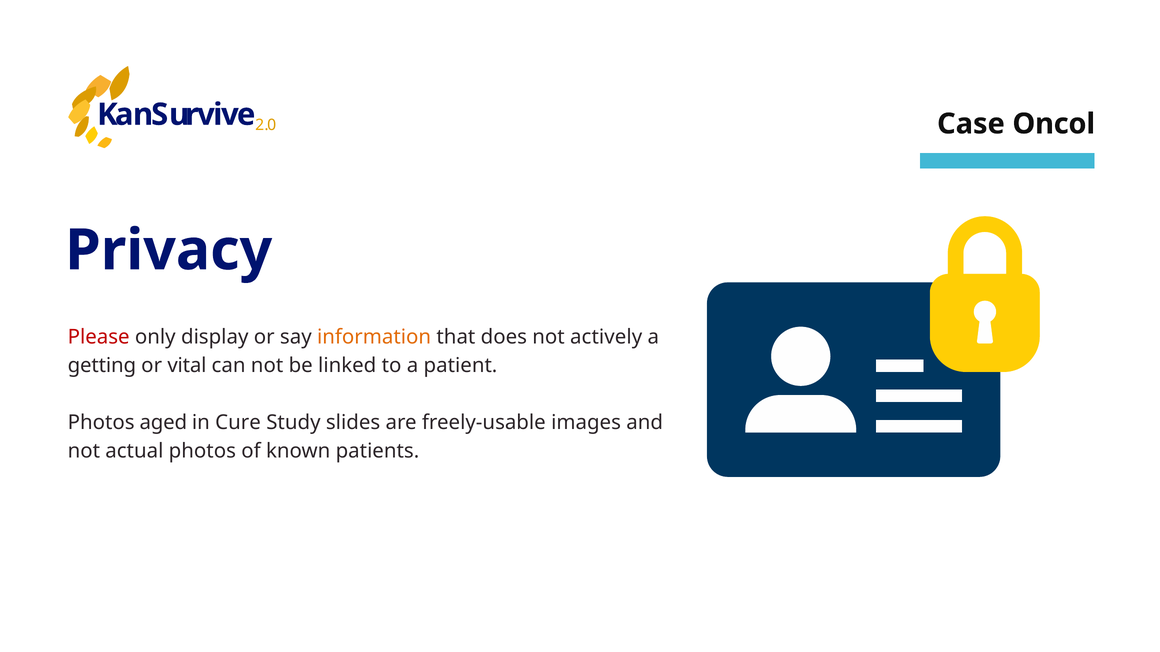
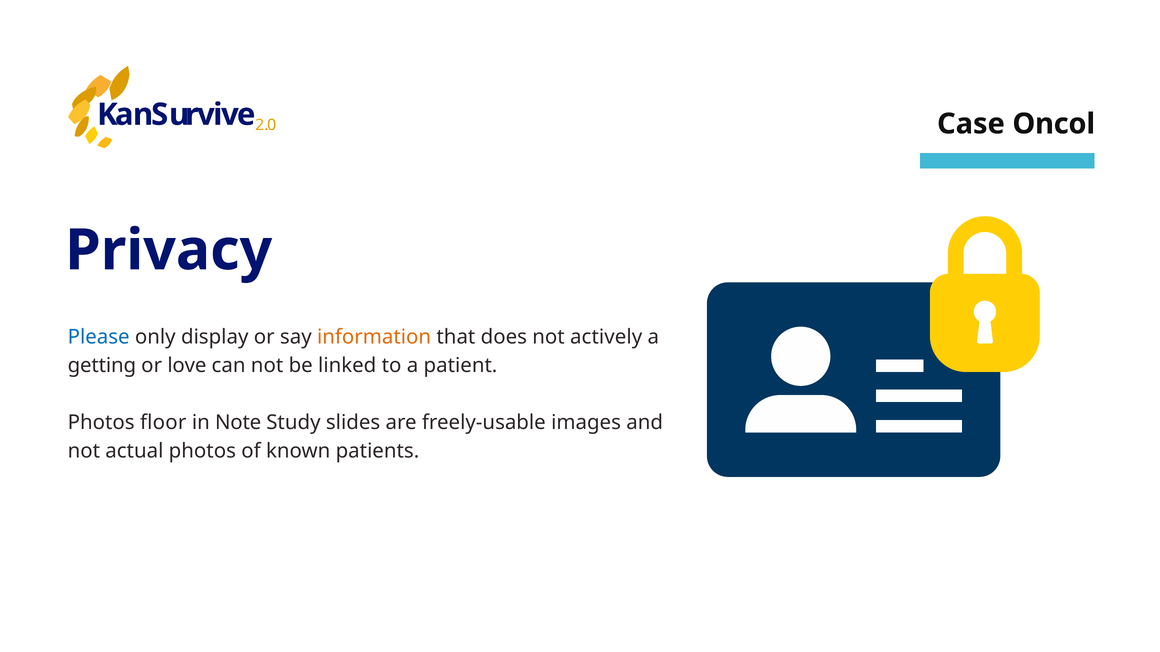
Please colour: red -> blue (99, 337)
vital: vital -> love (187, 366)
aged: aged -> floor (163, 423)
Cure: Cure -> Note (238, 423)
